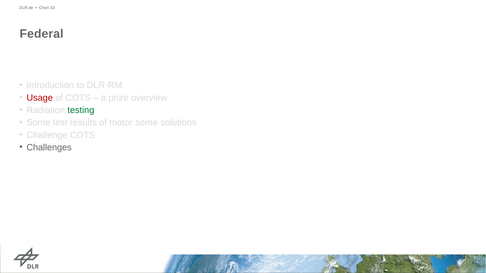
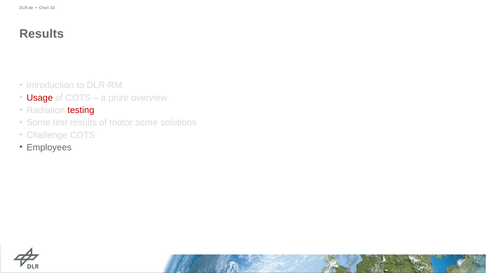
Federal: Federal -> Results (42, 34)
testing colour: green -> red (81, 110)
Challenges: Challenges -> Employees (49, 148)
